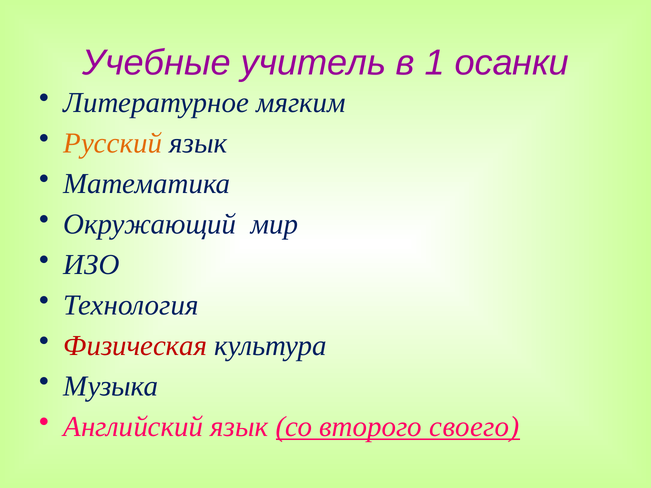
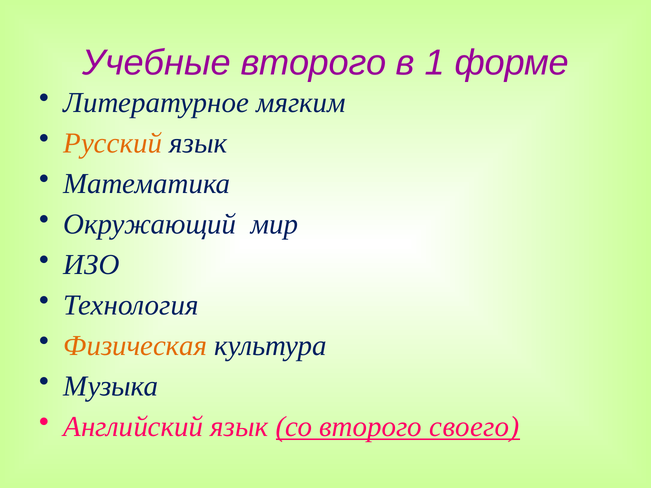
Учебные учитель: учитель -> второго (313, 63)
осанки: осанки -> форме (512, 63)
Физическая colour: red -> orange (135, 346)
